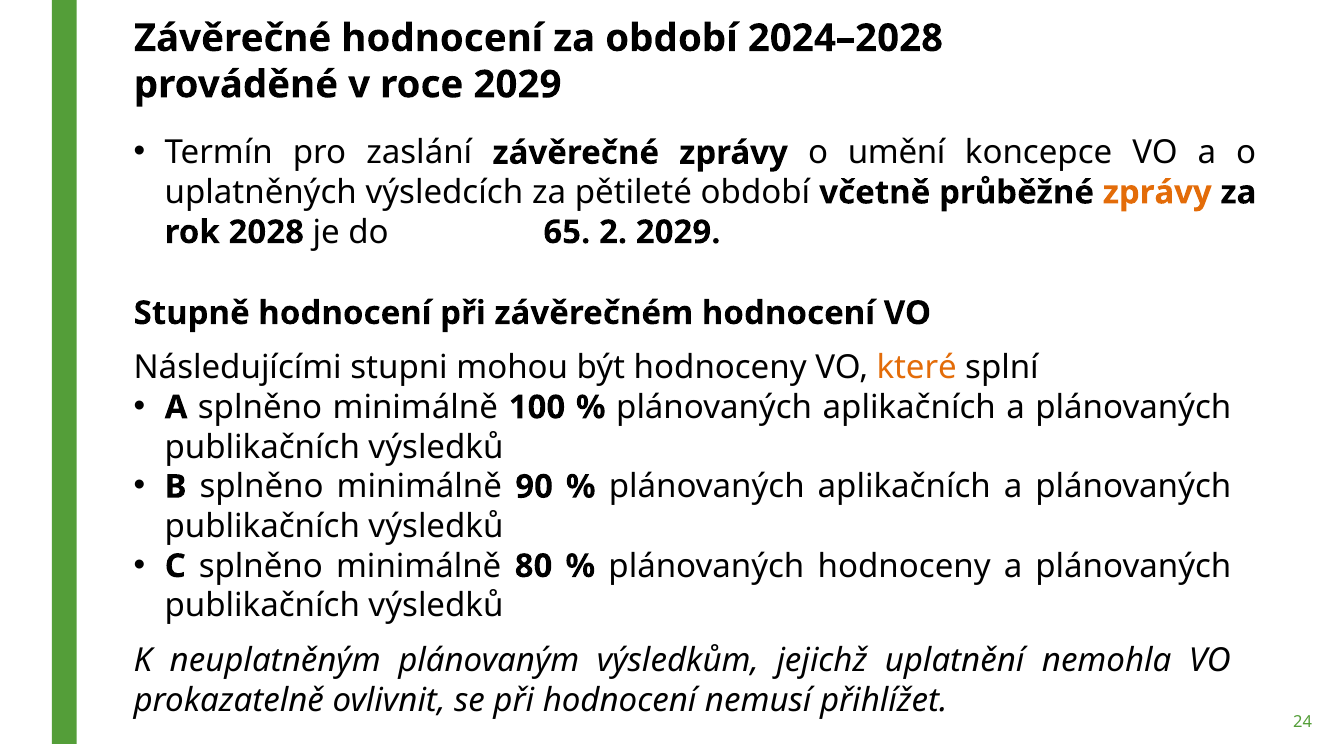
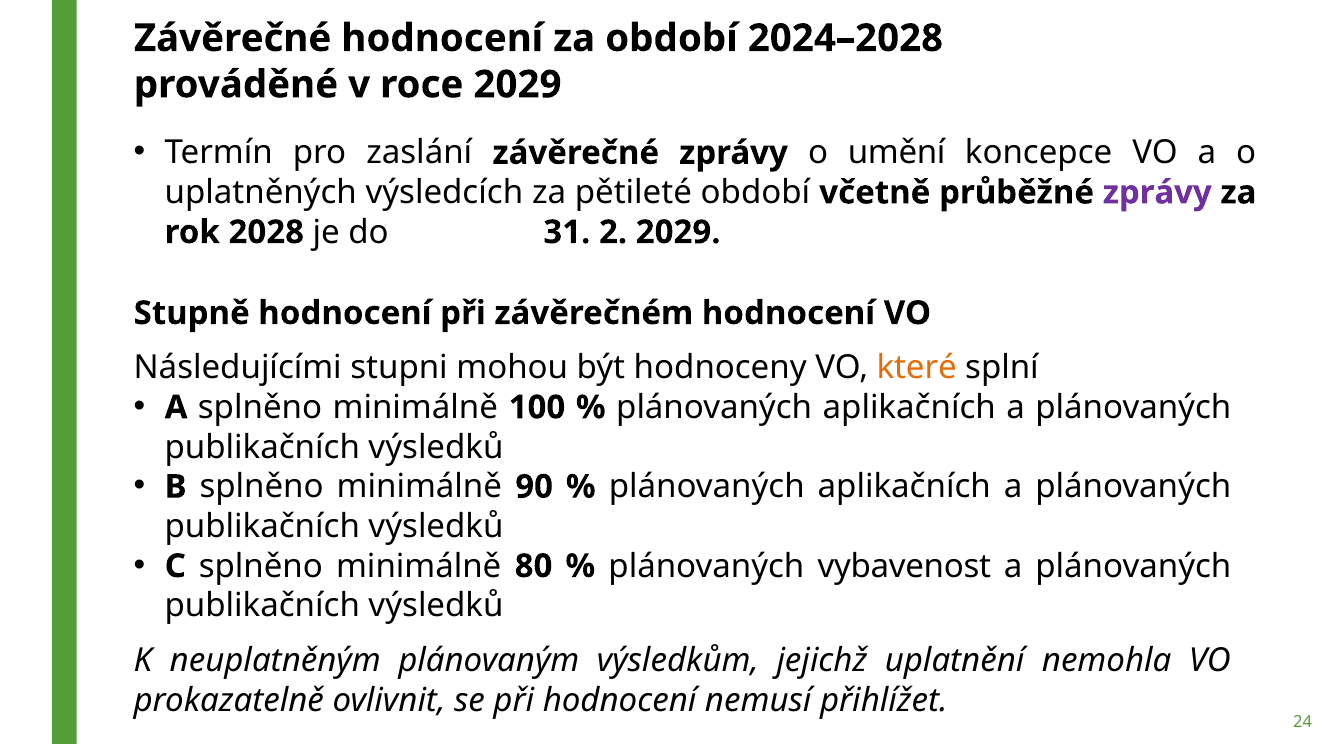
zprávy colour: orange -> purple (1157, 192)
65: 65 -> 31 (567, 232)
plánovaných hodnoceny: hodnoceny -> vybavenost (904, 566)
